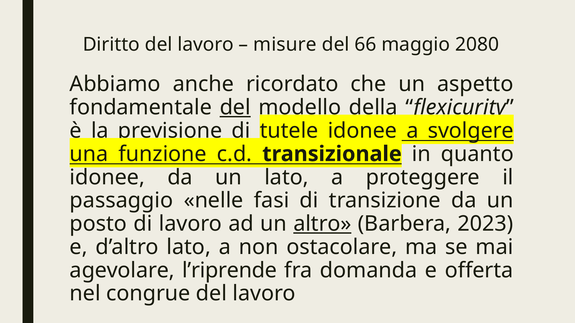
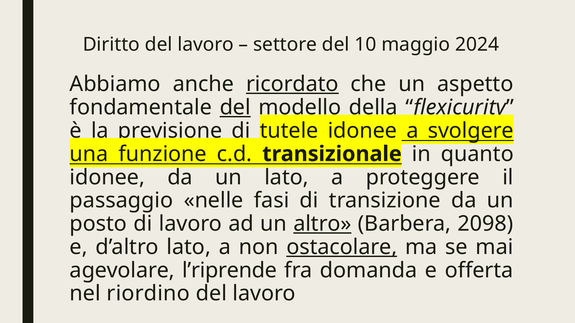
misure: misure -> settore (285, 45)
66: 66 -> 10 (365, 45)
2080: 2080 -> 2024 (477, 45)
ricordato underline: none -> present (292, 84)
2023: 2023 -> 2098 (485, 224)
ostacolare underline: none -> present (342, 247)
congrue: congrue -> riordino (148, 294)
